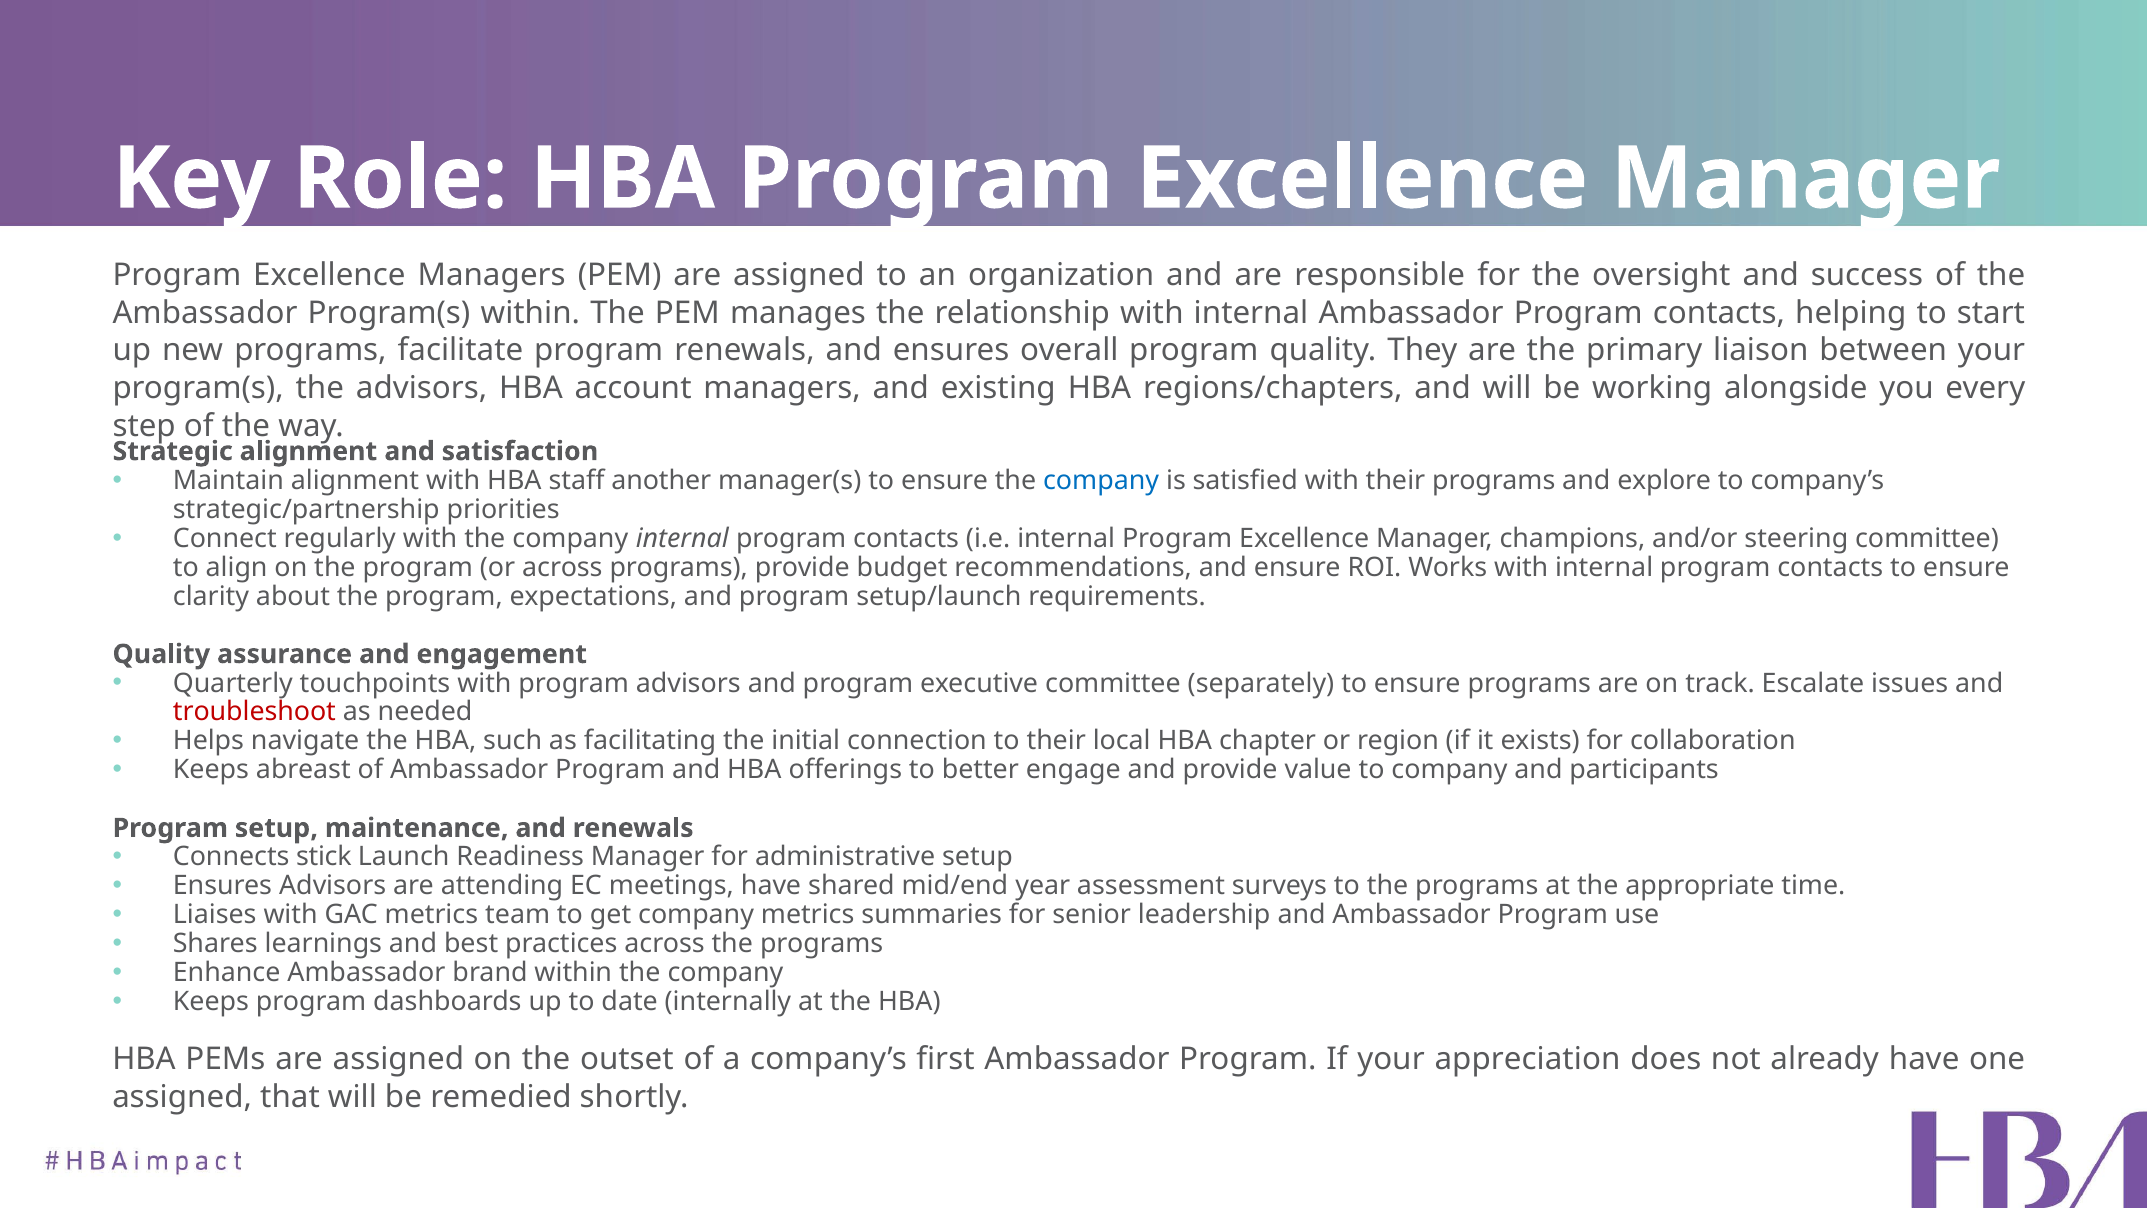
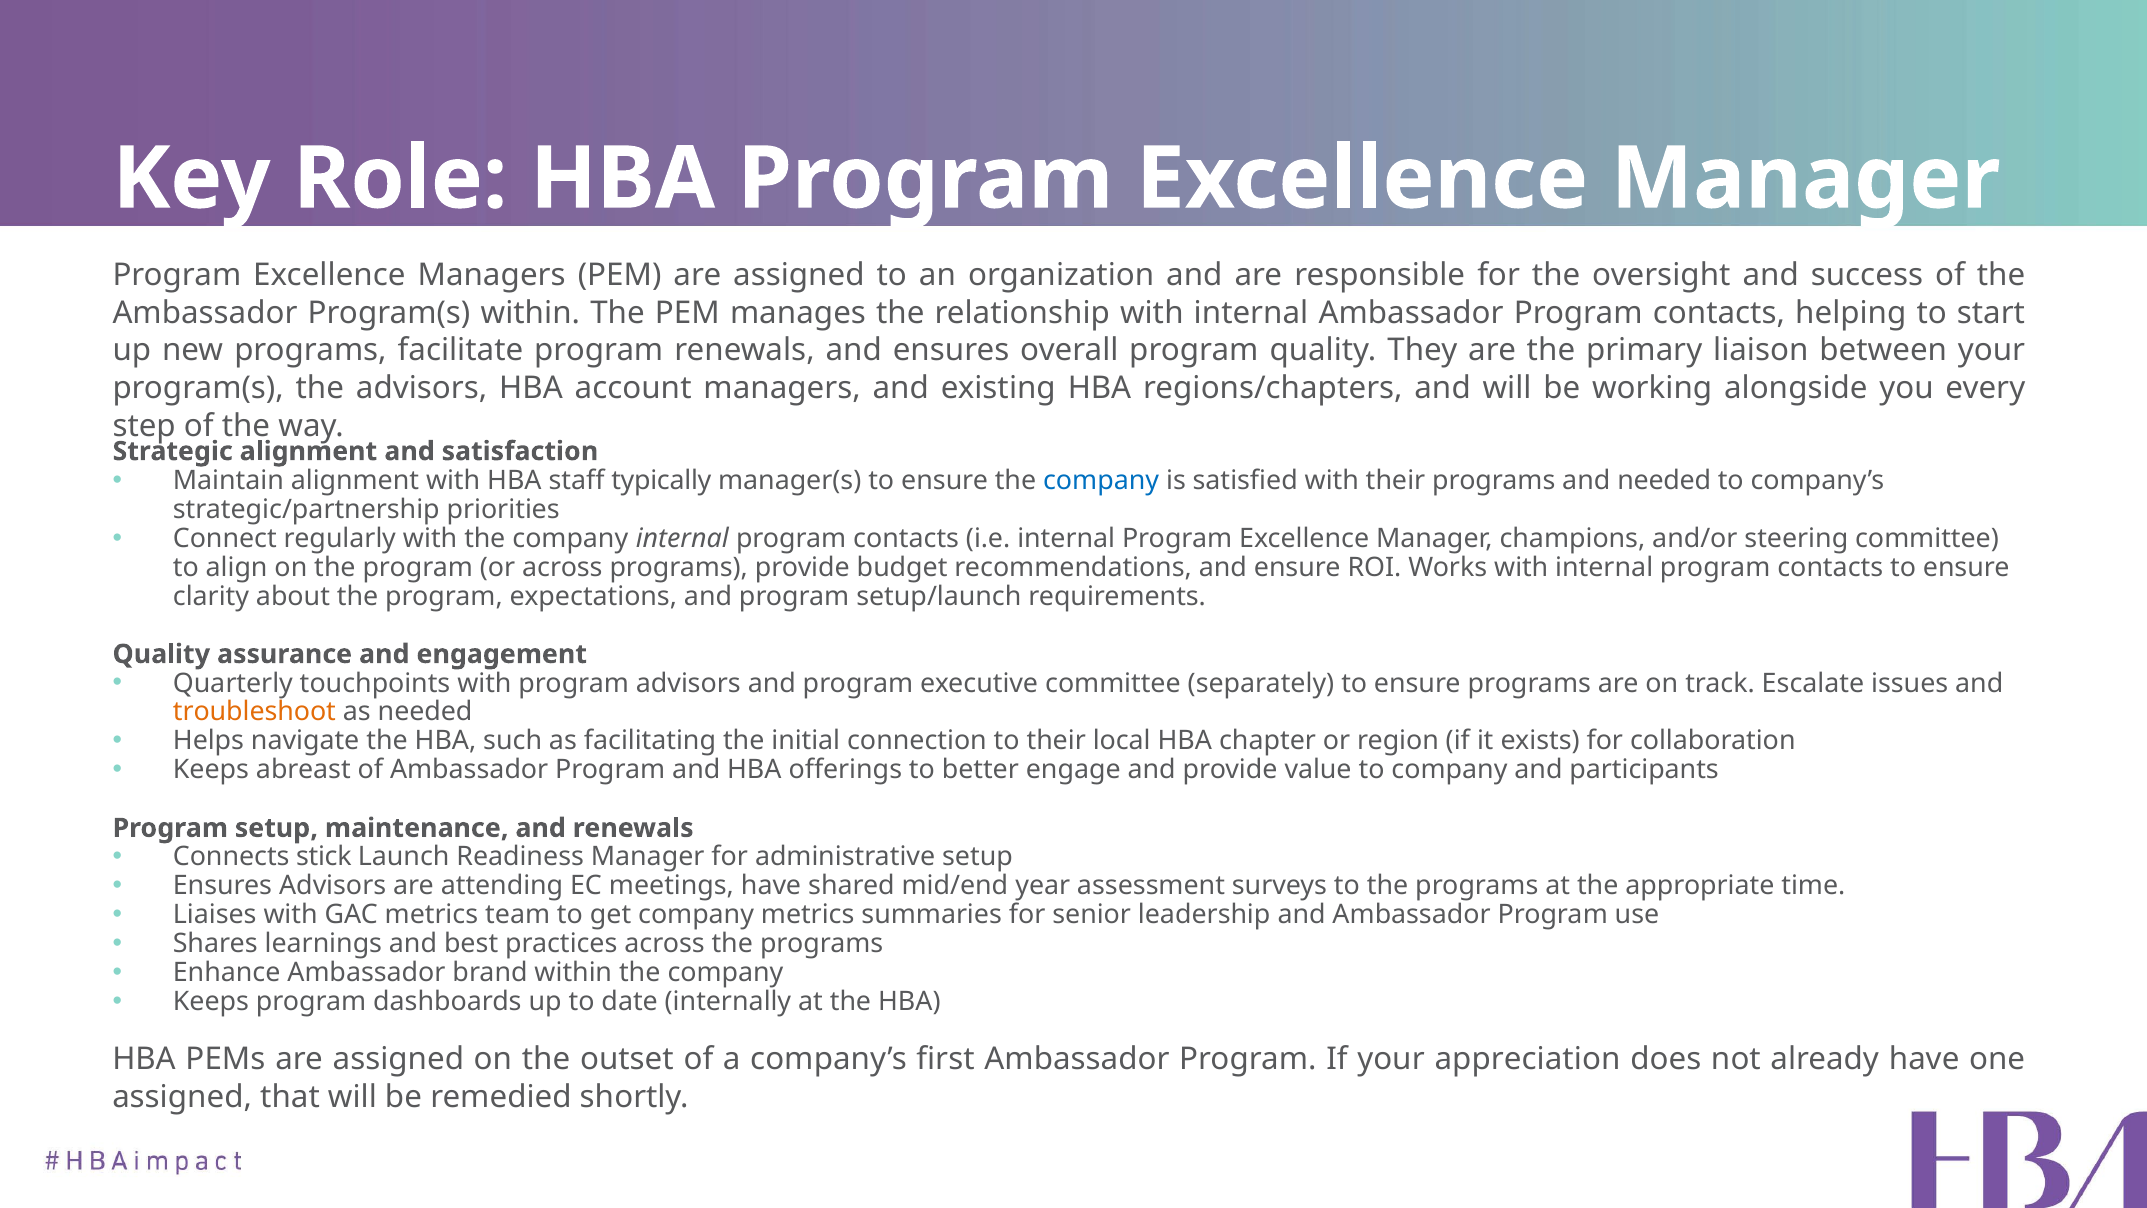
another: another -> typically (661, 480)
and explore: explore -> needed (1664, 480)
troubleshoot colour: red -> orange (254, 712)
